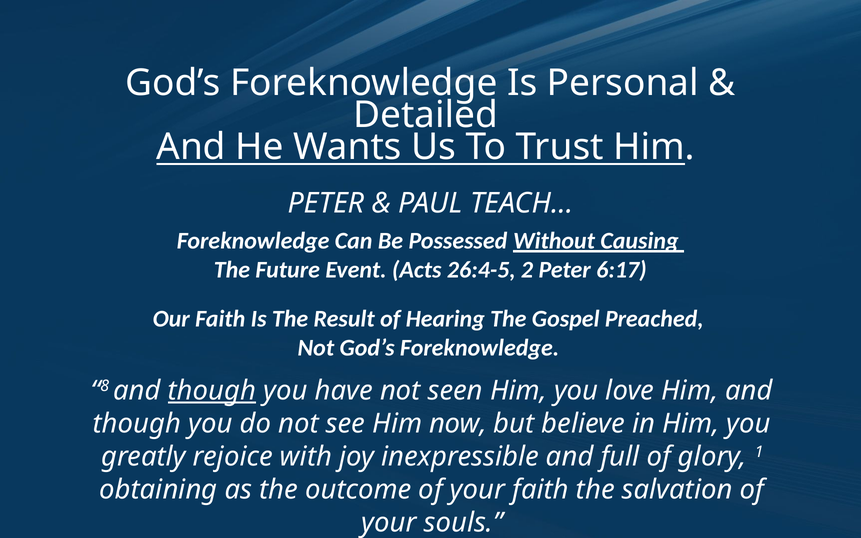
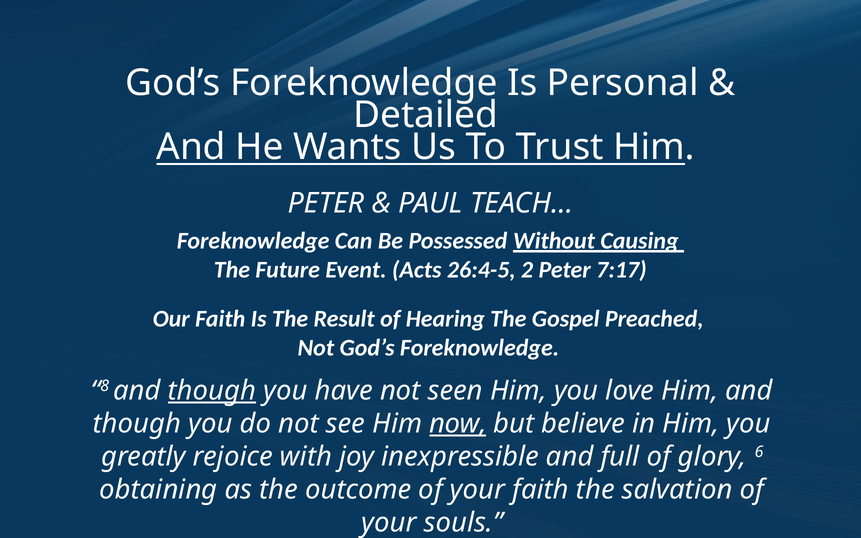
6:17: 6:17 -> 7:17 (621, 270)
now underline: none -> present (458, 424)
1: 1 -> 6 (759, 452)
